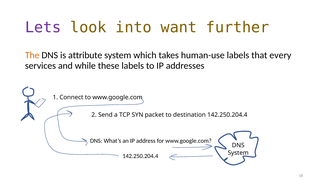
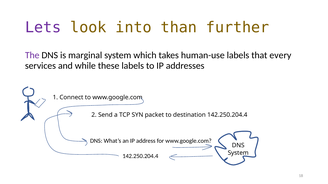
want: want -> than (179, 28)
The colour: orange -> purple (32, 55)
attribute: attribute -> marginal (85, 55)
